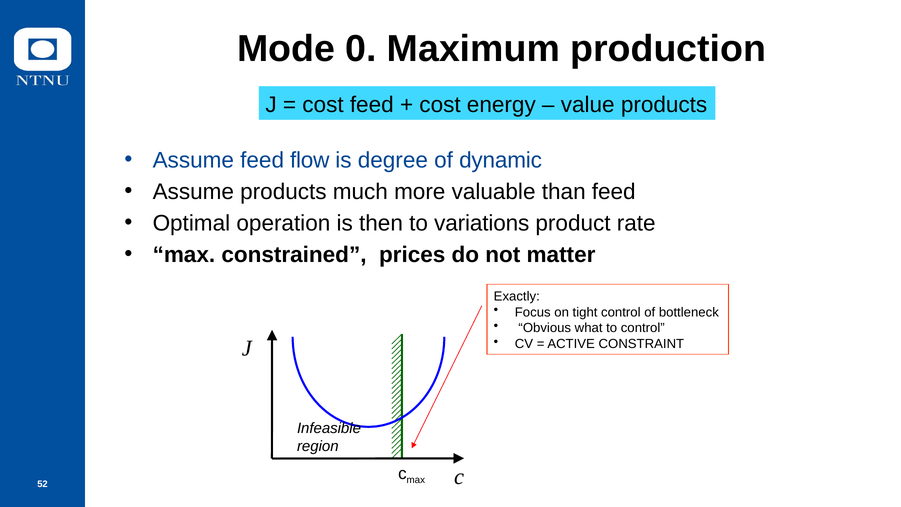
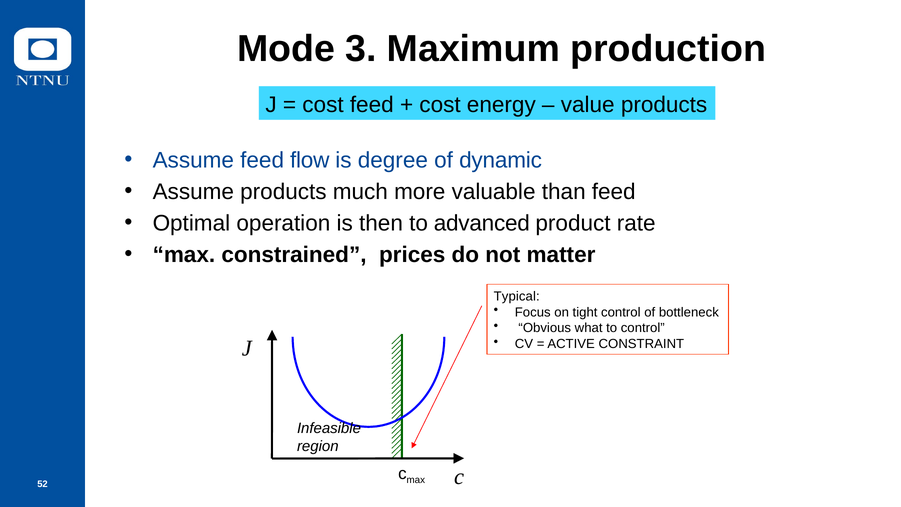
0: 0 -> 3 (361, 49)
variations: variations -> advanced (482, 223)
Exactly: Exactly -> Typical (517, 296)
